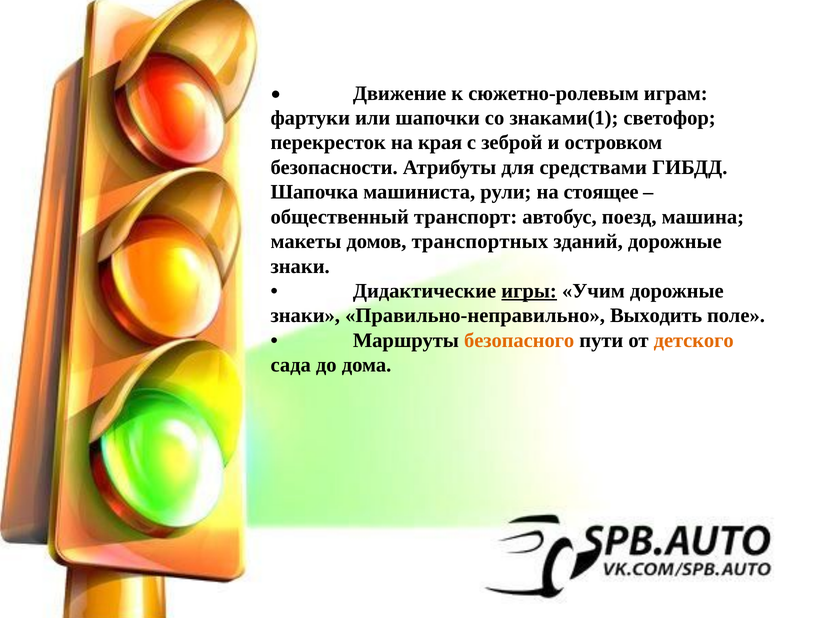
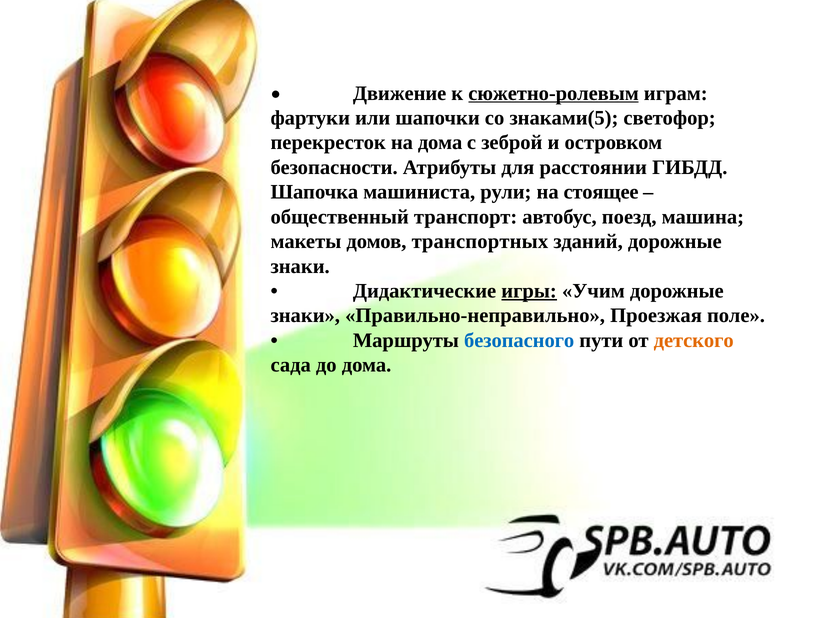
сюжетно-ролевым underline: none -> present (554, 93)
знаками(1: знаками(1 -> знаками(5 (564, 118)
на края: края -> дома (440, 142)
средствами: средствами -> расстоянии (593, 167)
Выходить: Выходить -> Проезжая (656, 315)
безопасного colour: orange -> blue (519, 340)
